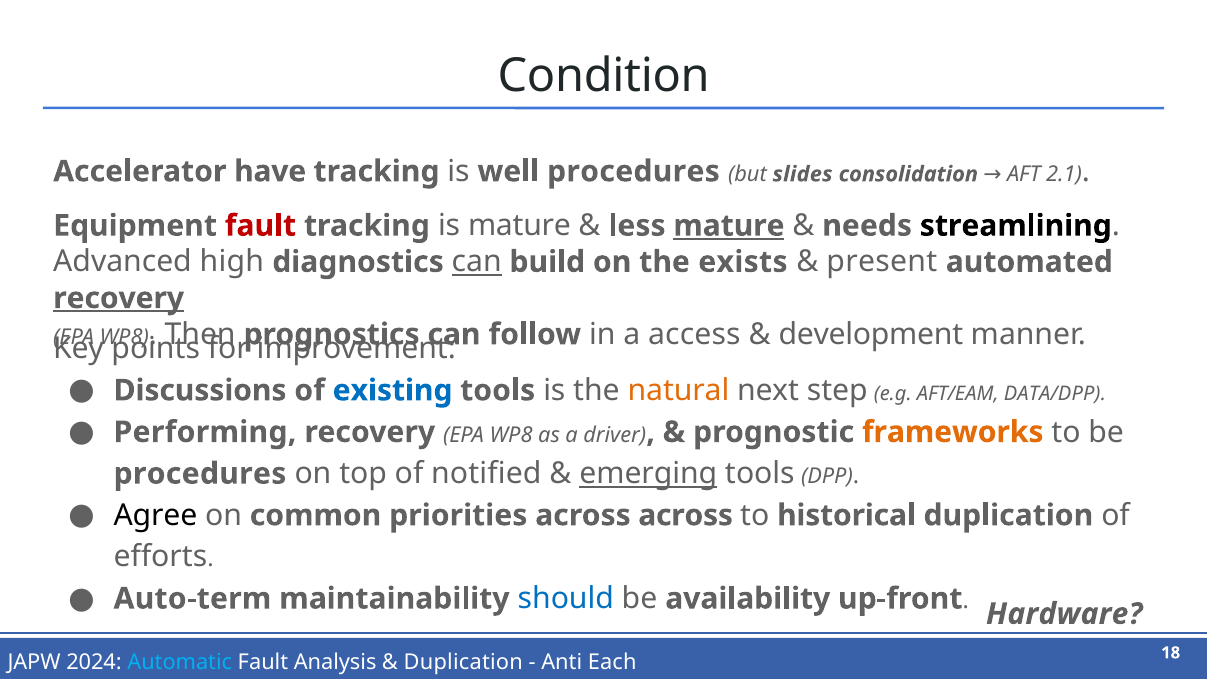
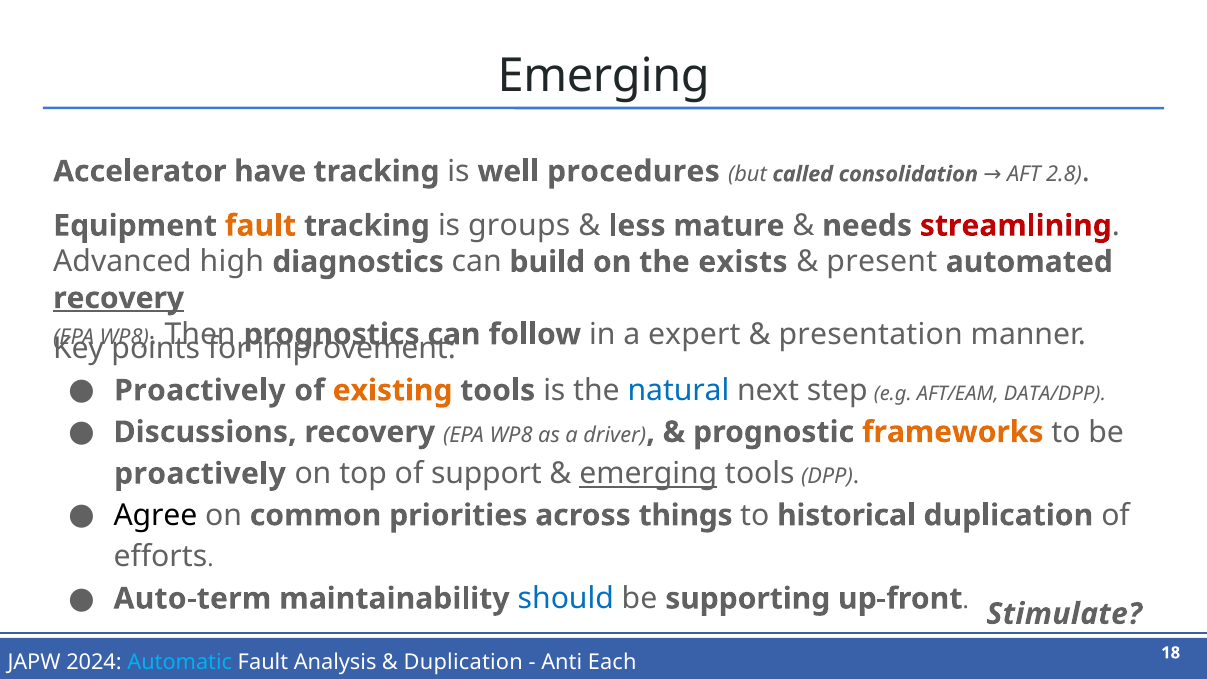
Condition: Condition -> Emerging (604, 76)
slides: slides -> called (803, 174)
2.1: 2.1 -> 2.8 (1064, 174)
fault colour: red -> orange (260, 226)
is mature: mature -> groups (519, 226)
mature underline: present -> none (729, 226)
streamlining colour: black -> red (1016, 226)
can underline: present -> none (477, 262)
access: access -> expert (694, 334)
development: development -> presentation (871, 334)
Discussions: Discussions -> Proactively (200, 390)
existing colour: blue -> orange (393, 390)
natural colour: orange -> blue (678, 390)
Performing: Performing -> Discussions (205, 432)
procedures: procedures -> proactively (200, 474)
notified: notified -> support (486, 474)
across across: across -> things (686, 515)
availability: availability -> supporting (748, 599)
Hardware: Hardware -> Stimulate (1064, 614)
